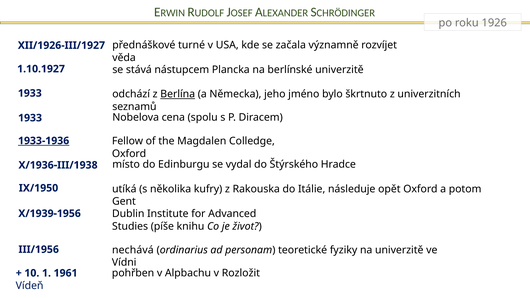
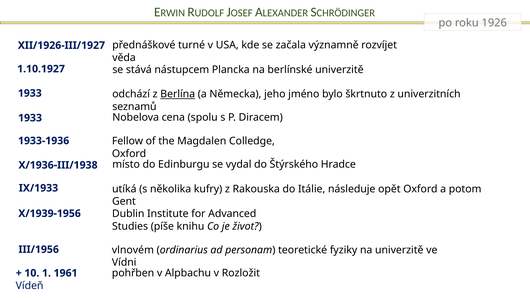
1933-1936 underline: present -> none (44, 141)
IX/1950: IX/1950 -> IX/1933 (38, 188)
nechává: nechává -> vlnovém (133, 250)
